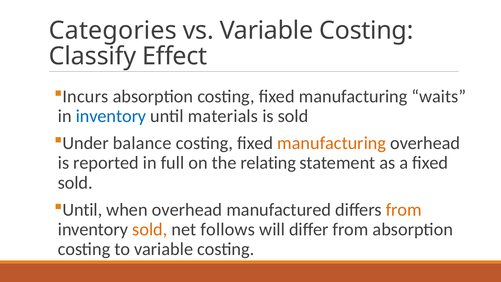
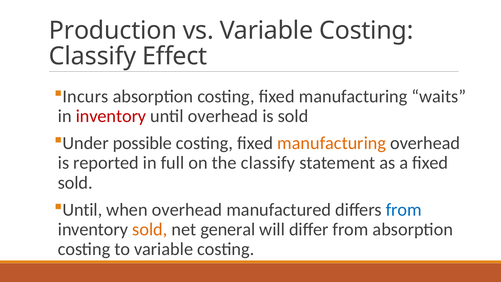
Categories: Categories -> Production (113, 31)
inventory colour: blue -> red (111, 116)
until materials: materials -> overhead (223, 116)
balance: balance -> possible (142, 143)
the relating: relating -> classify (268, 163)
from colour: orange -> blue (404, 210)
follows: follows -> general (228, 229)
